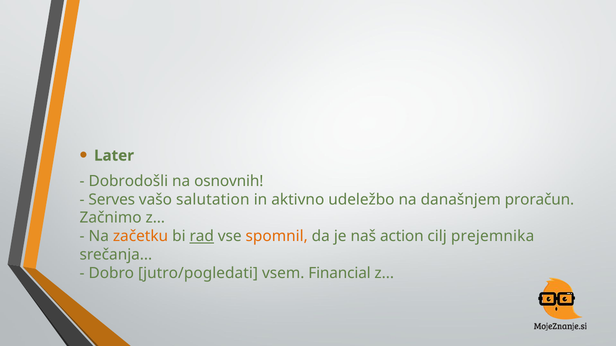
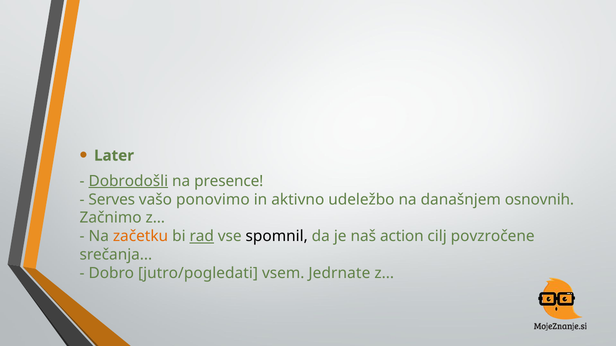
Dobrodošli underline: none -> present (128, 181)
osnovnih: osnovnih -> presence (229, 181)
salutation: salutation -> ponovimo (213, 200)
proračun: proračun -> osnovnih (539, 200)
spomnil colour: orange -> black (277, 237)
prejemnika: prejemnika -> povzročene (493, 237)
Financial: Financial -> Jedrnate (339, 274)
